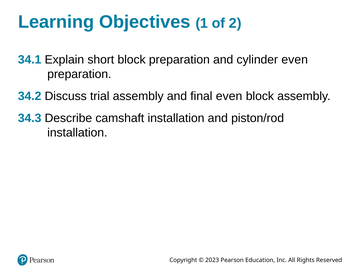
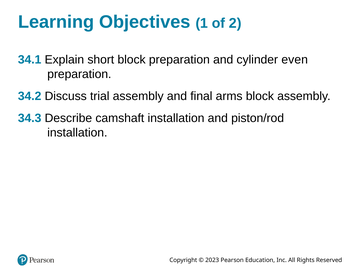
final even: even -> arms (229, 96)
